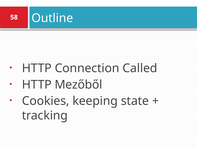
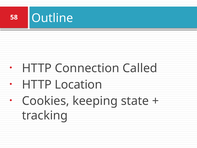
Mezőből: Mezőből -> Location (78, 84)
